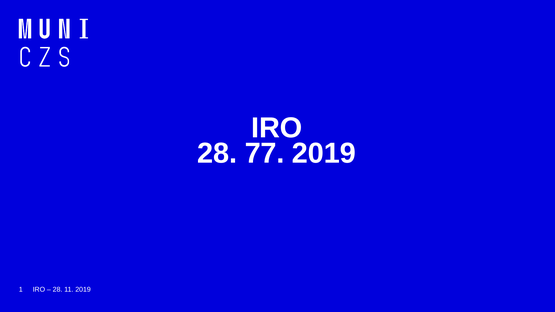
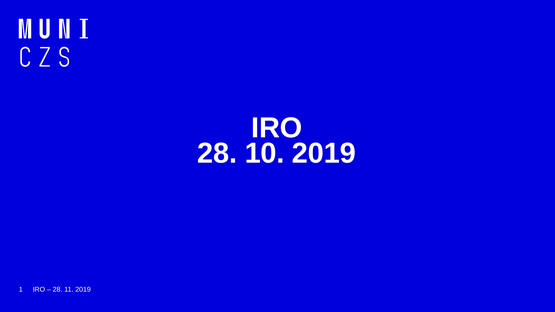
77: 77 -> 10 (265, 153)
